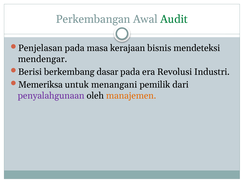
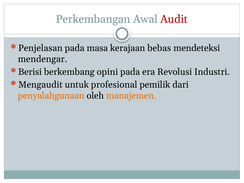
Audit colour: green -> red (174, 19)
bisnis: bisnis -> bebas (159, 48)
dasar: dasar -> opini (107, 72)
Memeriksa: Memeriksa -> Mengaudit (40, 85)
menangani: menangani -> profesional (114, 85)
penyalahgunaan colour: purple -> orange (51, 96)
